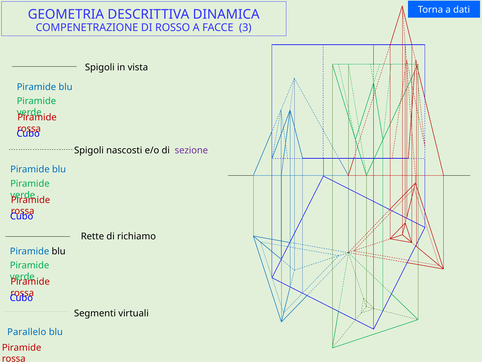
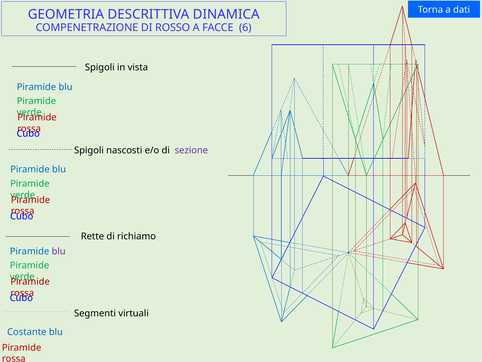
3: 3 -> 6 (245, 27)
blu colour: black -> purple (59, 251)
Parallelo: Parallelo -> Costante (27, 332)
